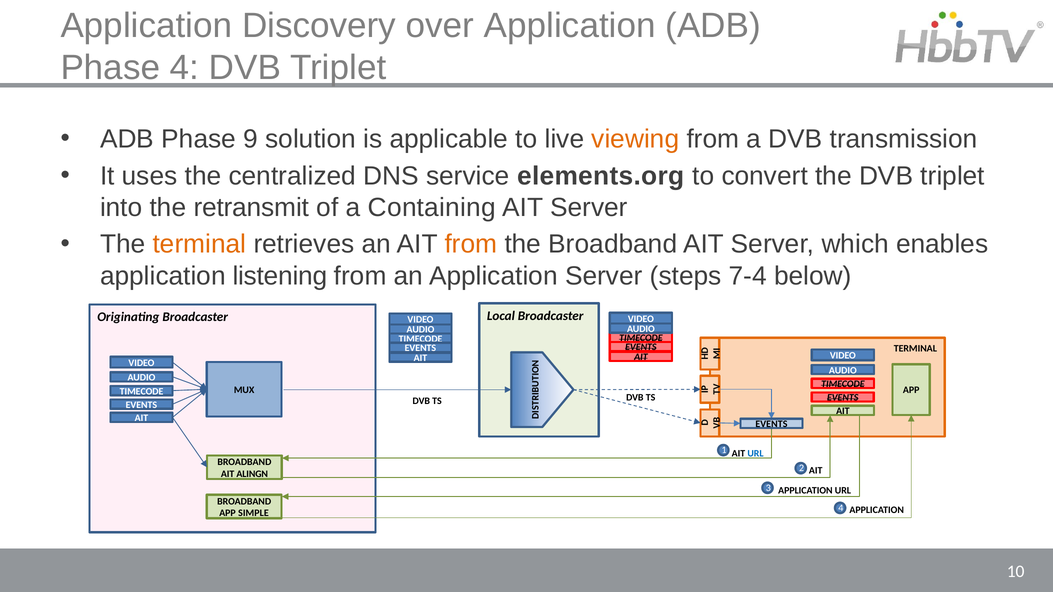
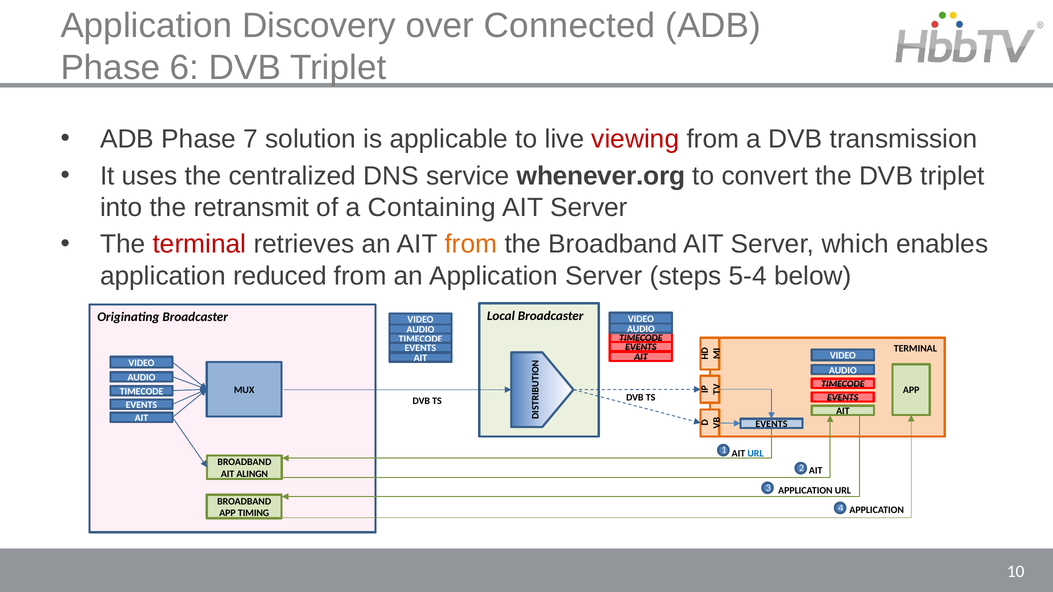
over Application: Application -> Connected (570, 26)
Phase 4: 4 -> 6 (184, 68)
9: 9 -> 7 (251, 139)
viewing colour: orange -> red (635, 139)
elements.org: elements.org -> whenever.org (601, 176)
terminal colour: orange -> red (199, 244)
listening: listening -> reduced (280, 276)
7-4: 7-4 -> 5-4 (748, 276)
SIMPLE: SIMPLE -> TIMING (254, 513)
